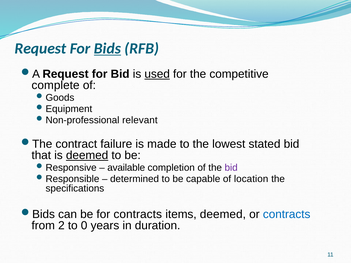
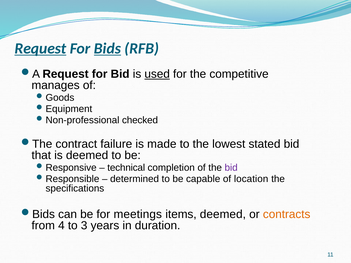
Request underline: none -> present (40, 48)
complete: complete -> manages (56, 85)
relevant: relevant -> checked (140, 120)
deemed underline: present -> none (87, 155)
available: available -> technical (126, 168)
for contracts: contracts -> meetings (138, 215)
contracts colour: blue -> orange (287, 215)
2: 2 -> 4 (61, 226)
0: 0 -> 3 (84, 226)
